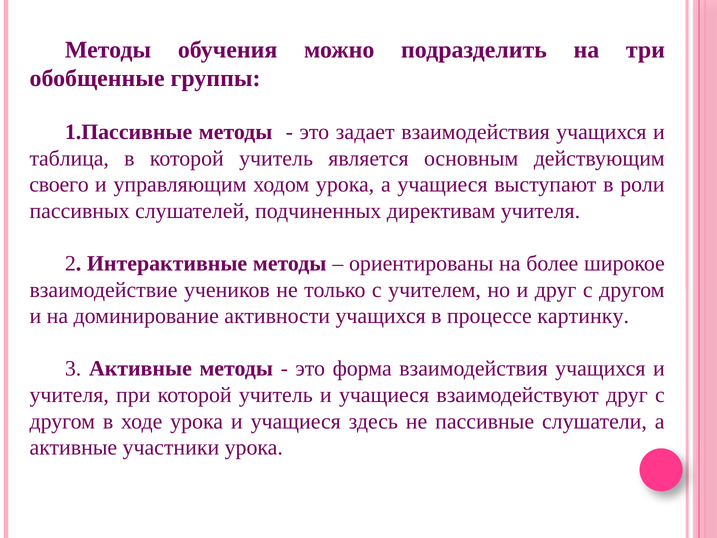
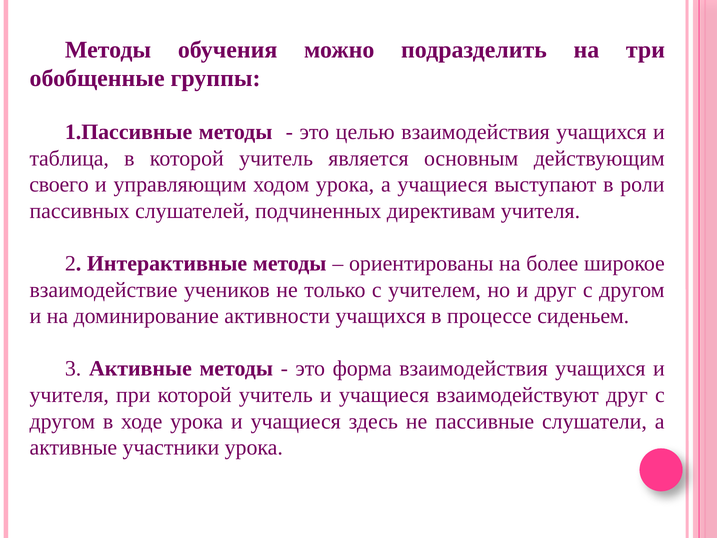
задает: задает -> целью (365, 132)
картинку: картинку -> сиденьем (583, 316)
